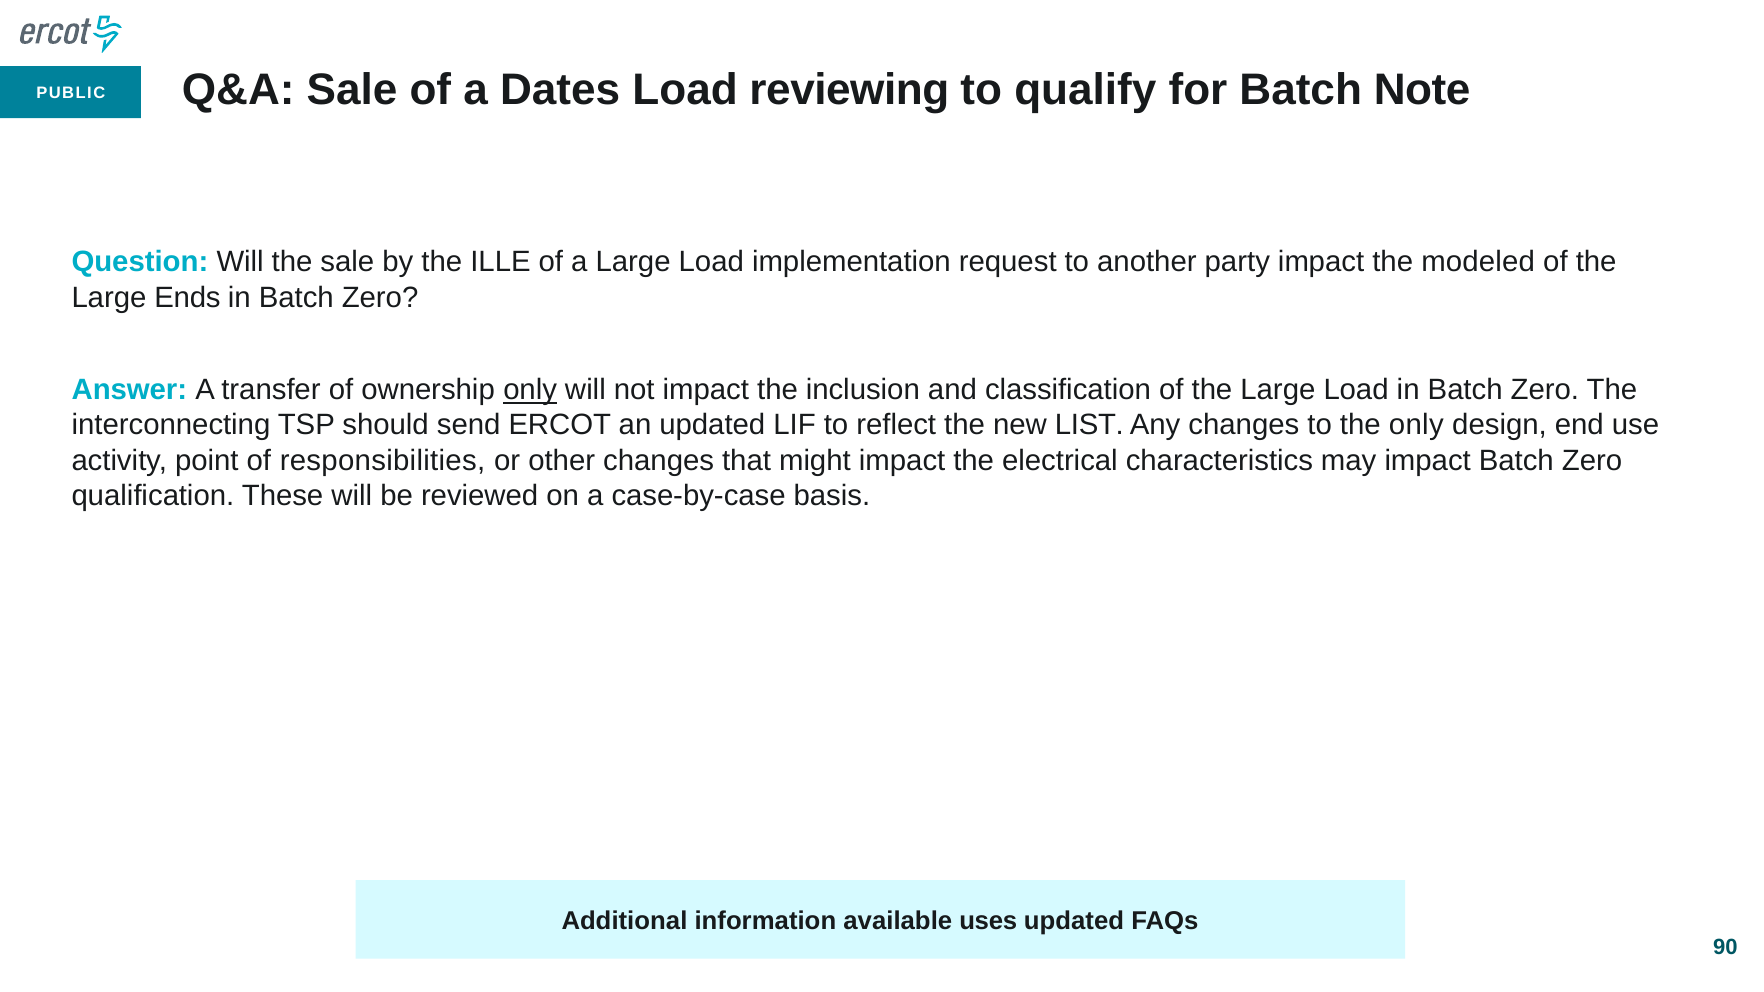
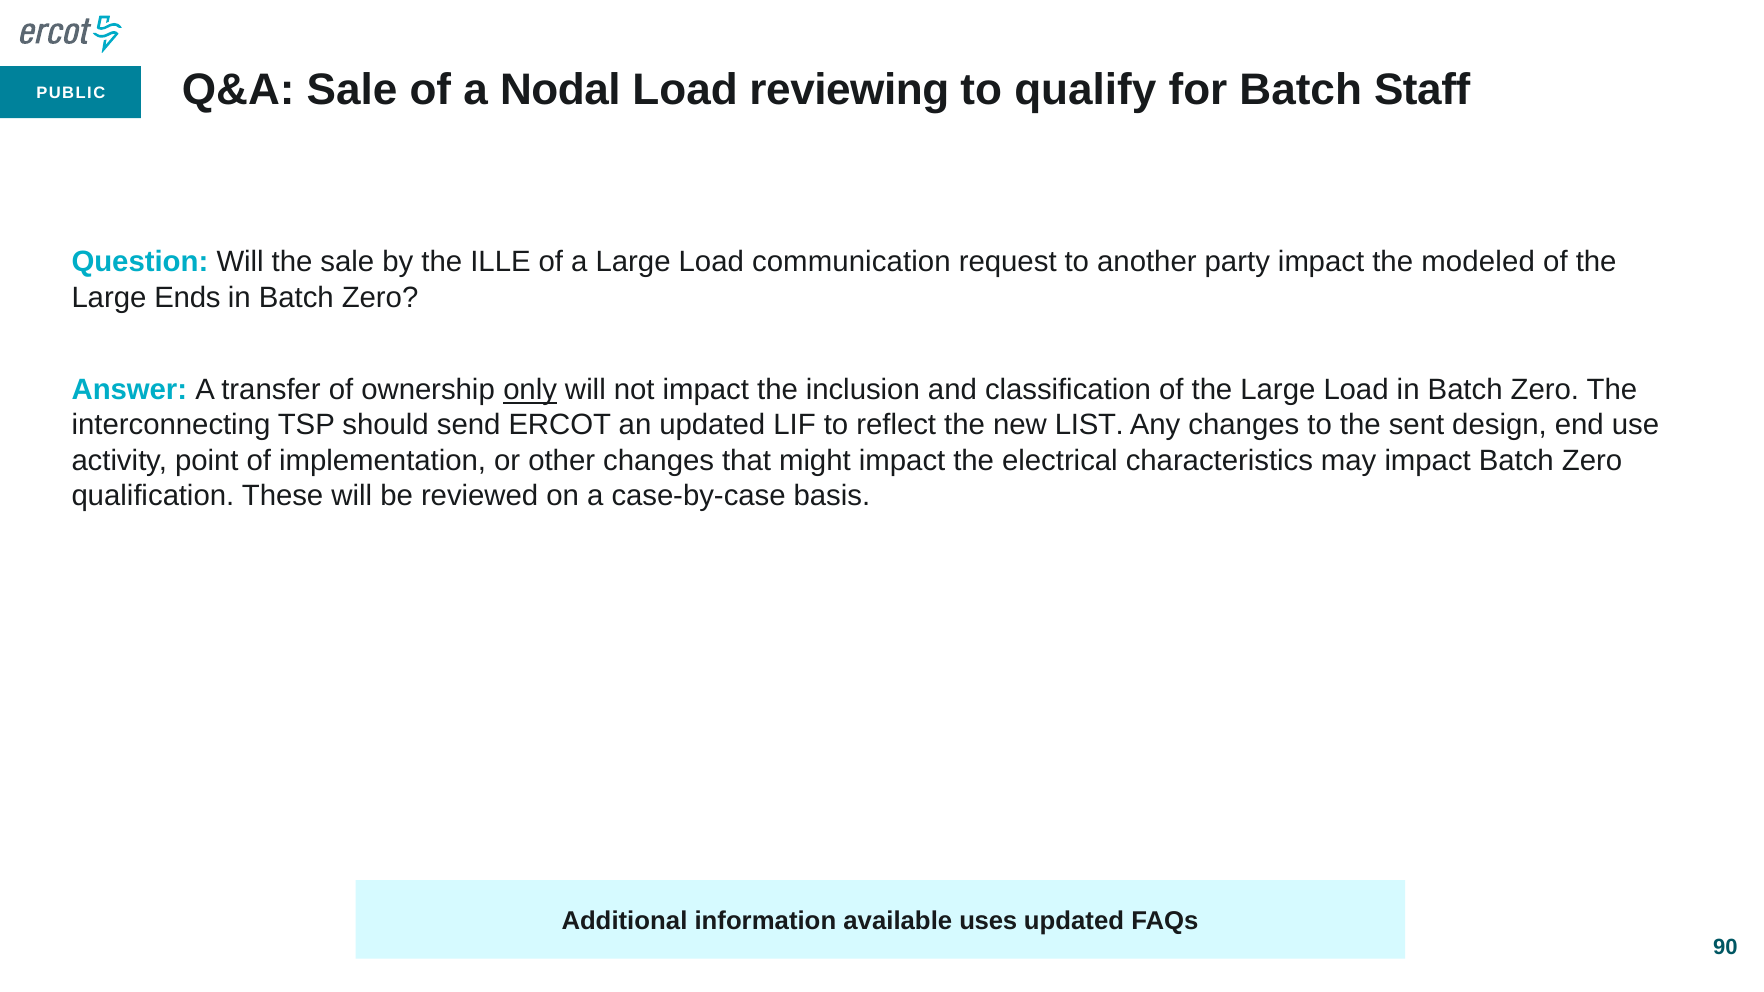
Dates: Dates -> Nodal (560, 90)
Note: Note -> Staff (1422, 90)
implementation: implementation -> communication (851, 262)
the only: only -> sent (1417, 425)
responsibilities: responsibilities -> implementation (383, 461)
